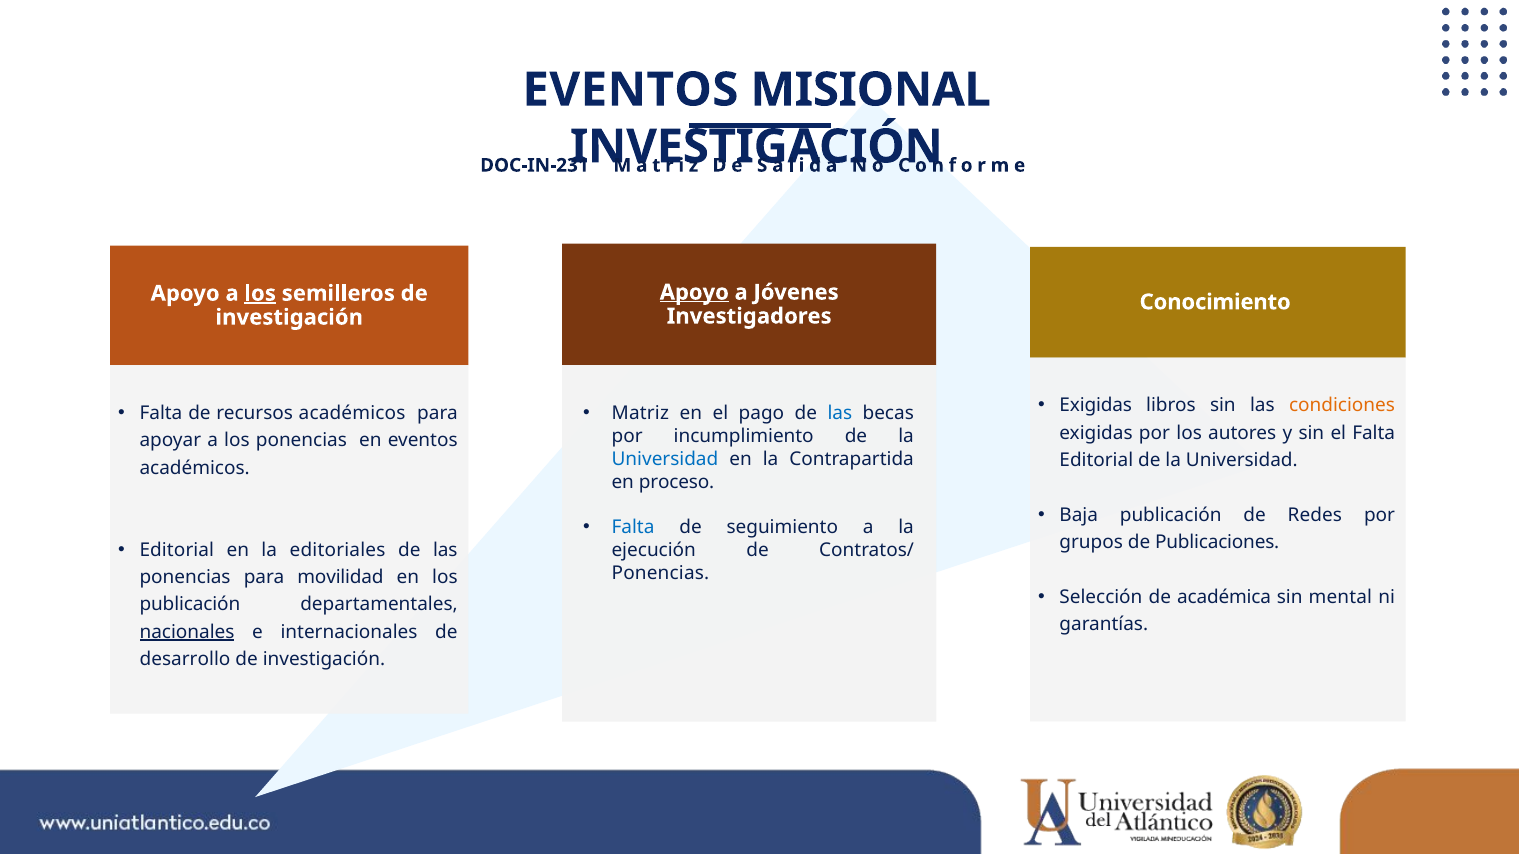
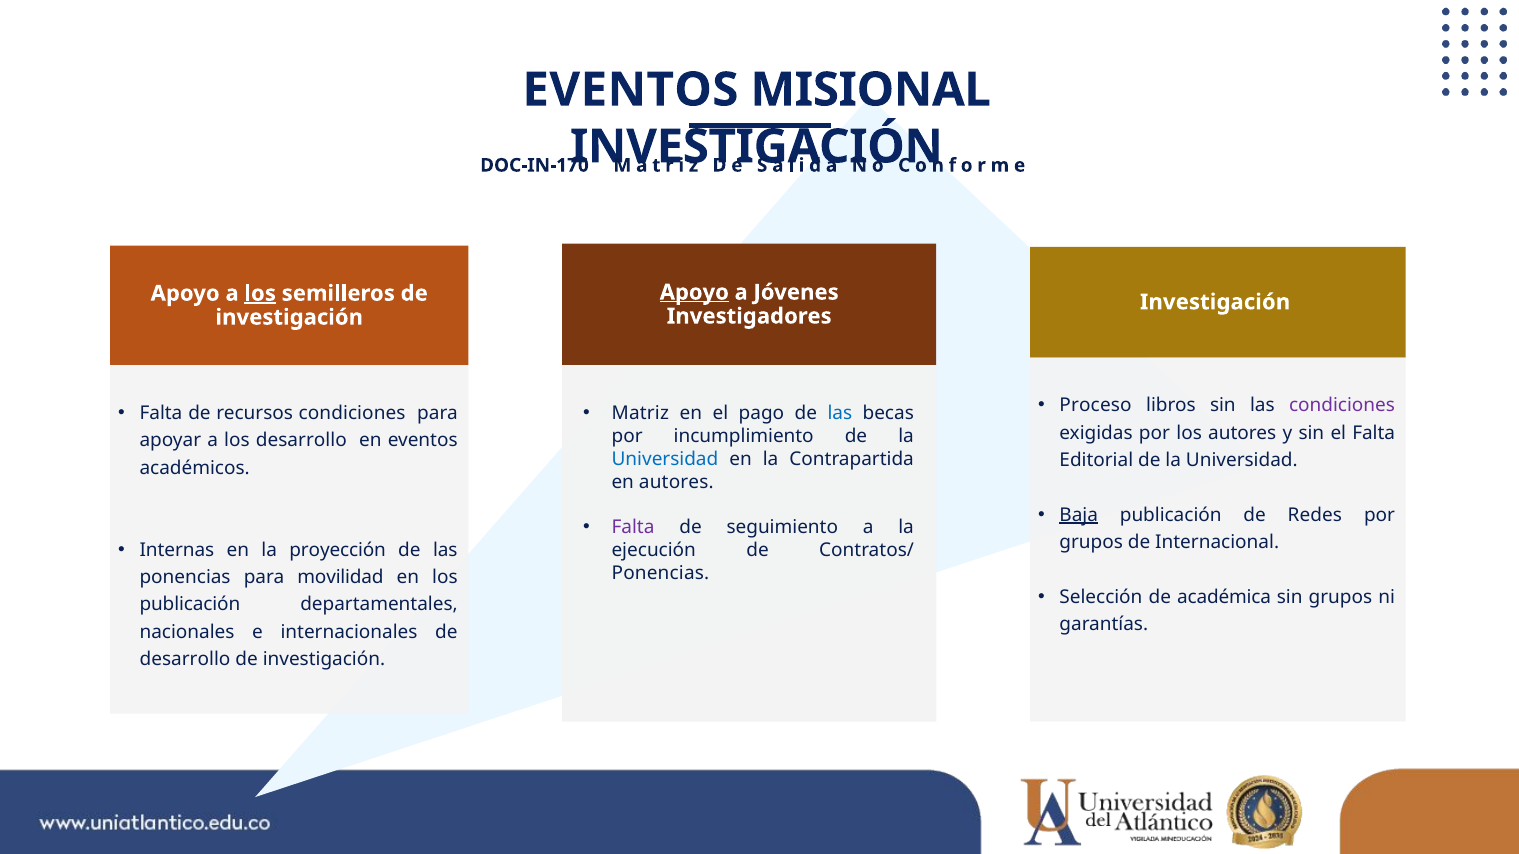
DOC-IN-231: DOC-IN-231 -> DOC-IN-170 (534, 165)
Conocimiento: Conocimiento -> Investigación (1215, 302)
Exigidas: Exigidas -> Proceso (1096, 406)
condiciones colour: orange -> purple (1342, 406)
recursos académicos: académicos -> condiciones (352, 413)
los ponencias: ponencias -> desarrollo (301, 441)
en proceso: proceso -> autores (676, 482)
Baja underline: none -> present (1079, 515)
Falta colour: blue -> purple (633, 528)
Publicaciones: Publicaciones -> Internacional (1217, 542)
Editorial: Editorial -> Internas (177, 550)
editoriales: editoriales -> proyección (338, 550)
sin mental: mental -> grupos (1340, 597)
nacionales underline: present -> none (187, 632)
